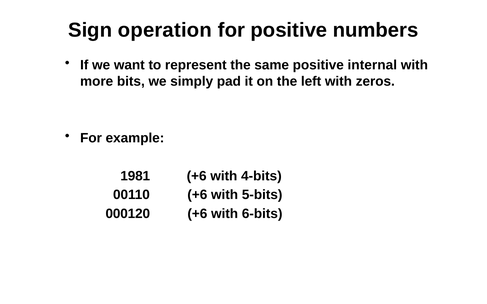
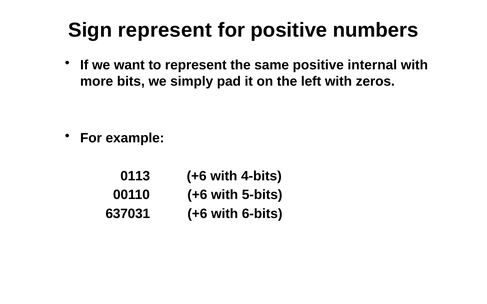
Sign operation: operation -> represent (165, 30)
1981: 1981 -> 0113 (135, 176)
000120: 000120 -> 637031 (128, 214)
